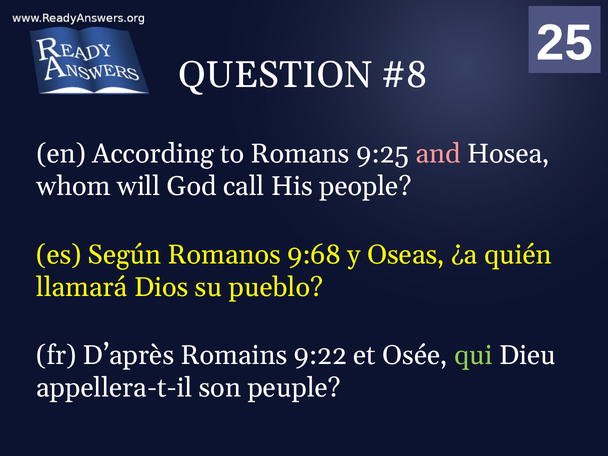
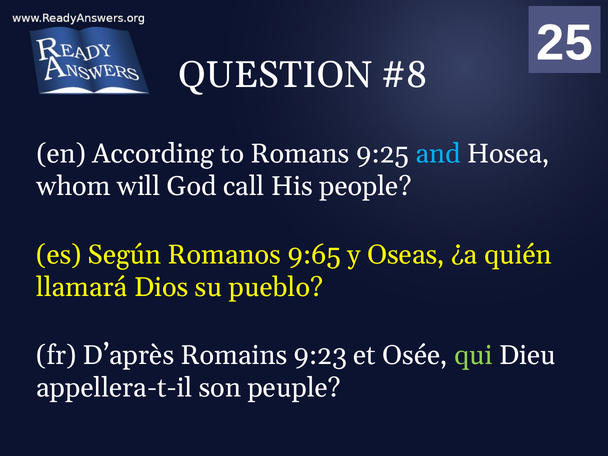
and colour: pink -> light blue (438, 154)
9:68: 9:68 -> 9:65 (314, 255)
9:22: 9:22 -> 9:23 (320, 355)
